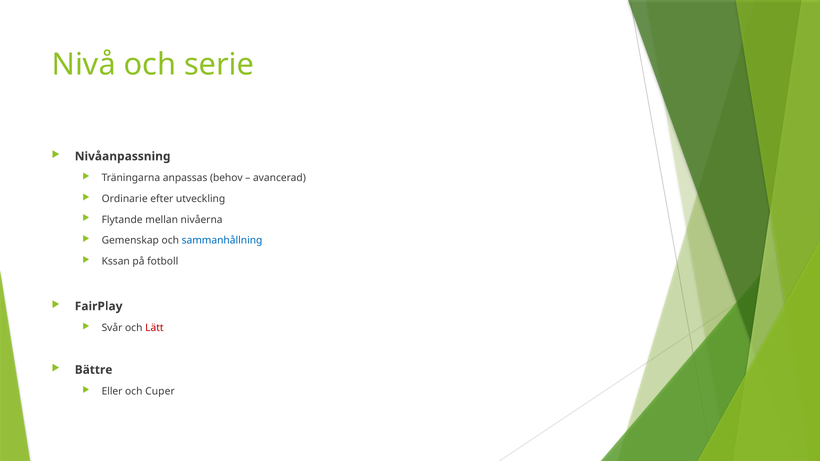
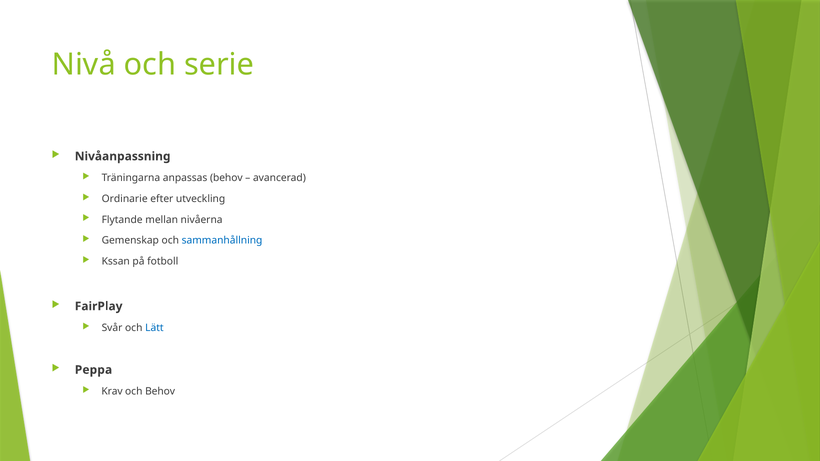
Lätt colour: red -> blue (154, 328)
Bättre: Bättre -> Peppa (93, 370)
Eller: Eller -> Krav (112, 392)
och Cuper: Cuper -> Behov (160, 392)
